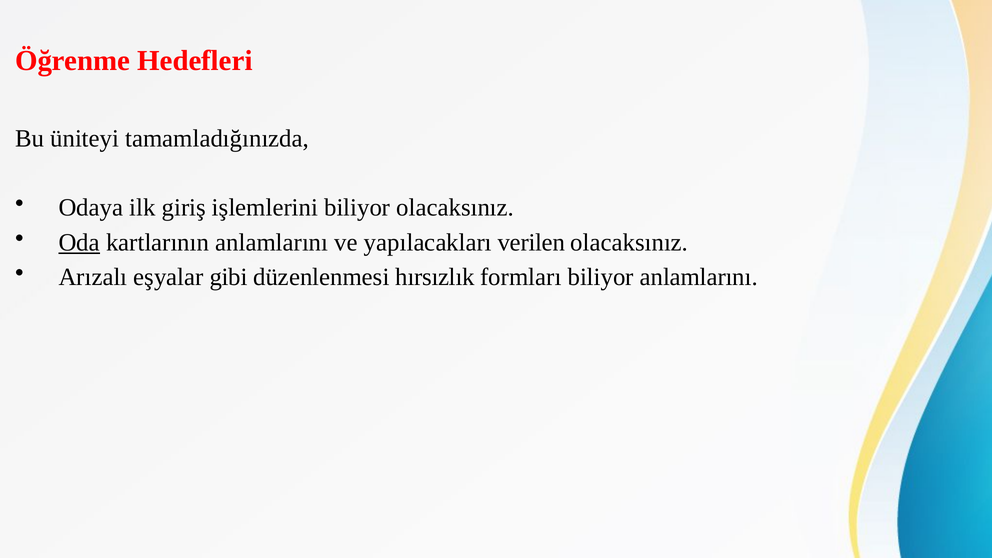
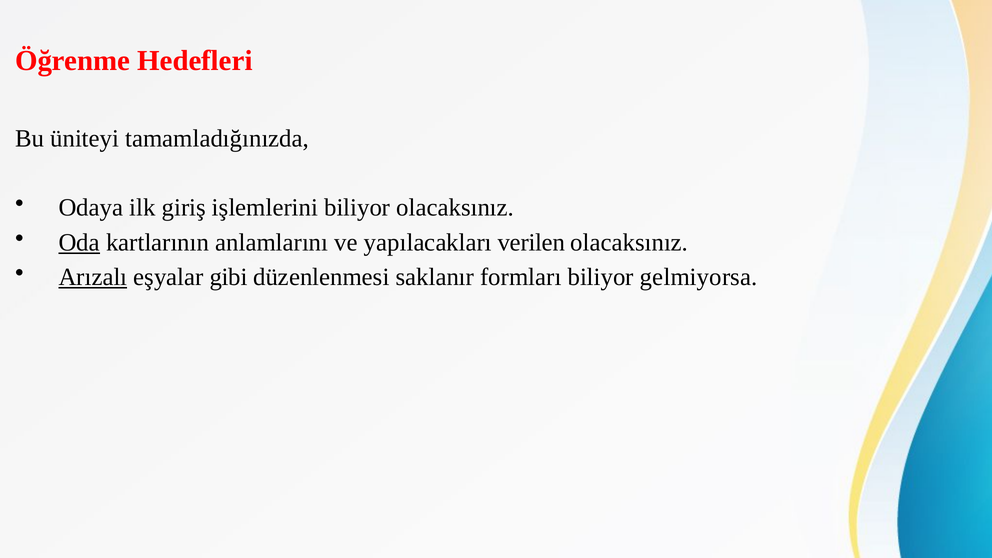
Arızalı underline: none -> present (93, 277)
hırsızlık: hırsızlık -> saklanır (435, 277)
biliyor anlamlarını: anlamlarını -> gelmiyorsa (699, 277)
